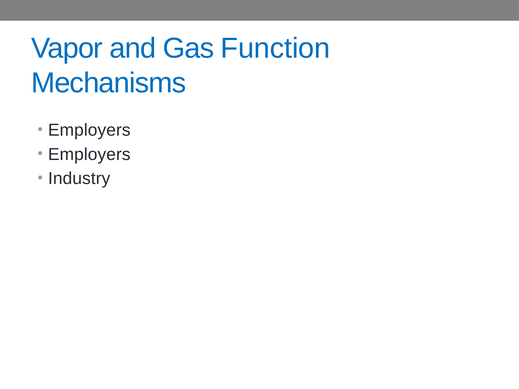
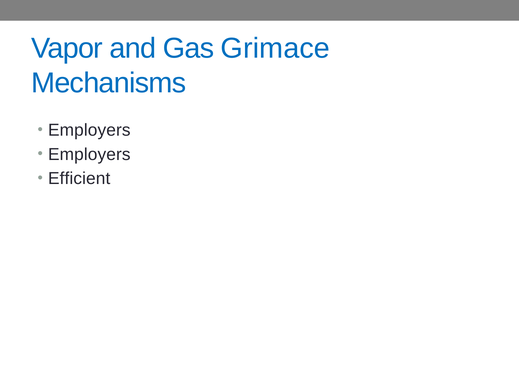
Function: Function -> Grimace (275, 48)
Industry: Industry -> Efficient (79, 179)
